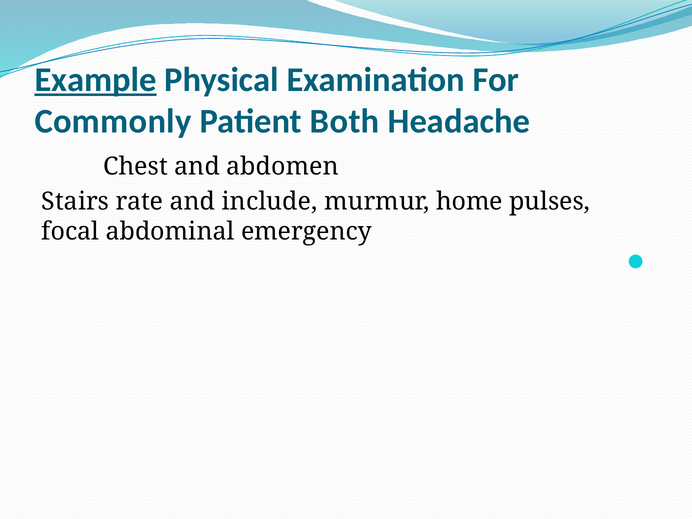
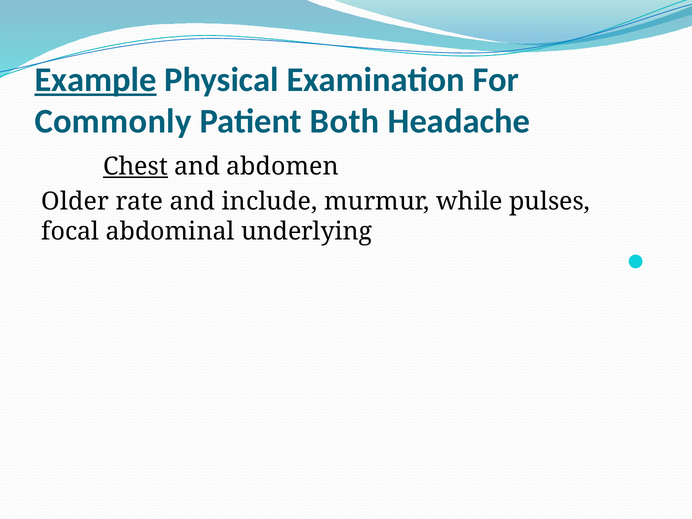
Chest underline: none -> present (136, 167)
Stairs: Stairs -> Older (75, 202)
home: home -> while (469, 202)
emergency: emergency -> underlying (306, 232)
